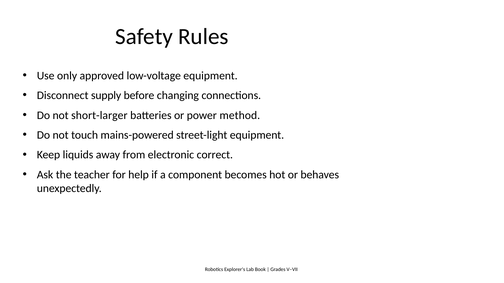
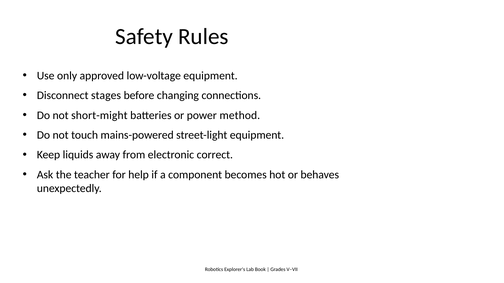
supply: supply -> stages (106, 96)
short-larger: short-larger -> short-might (99, 115)
